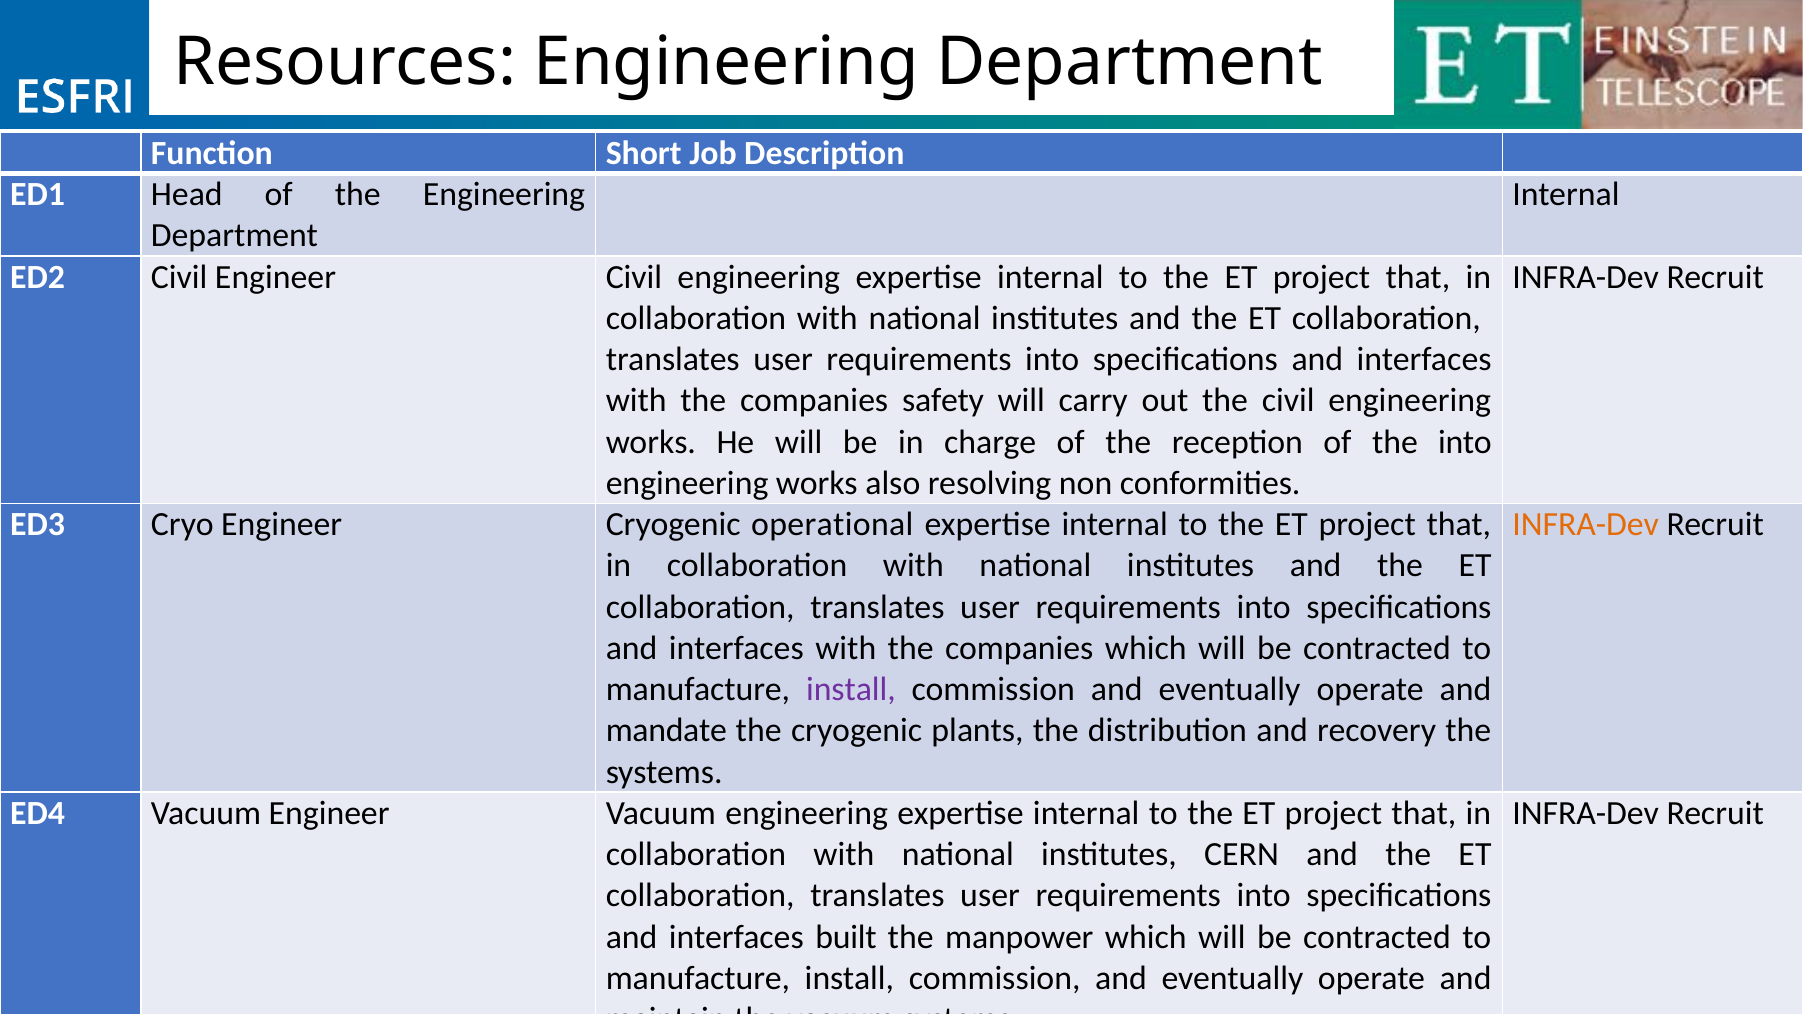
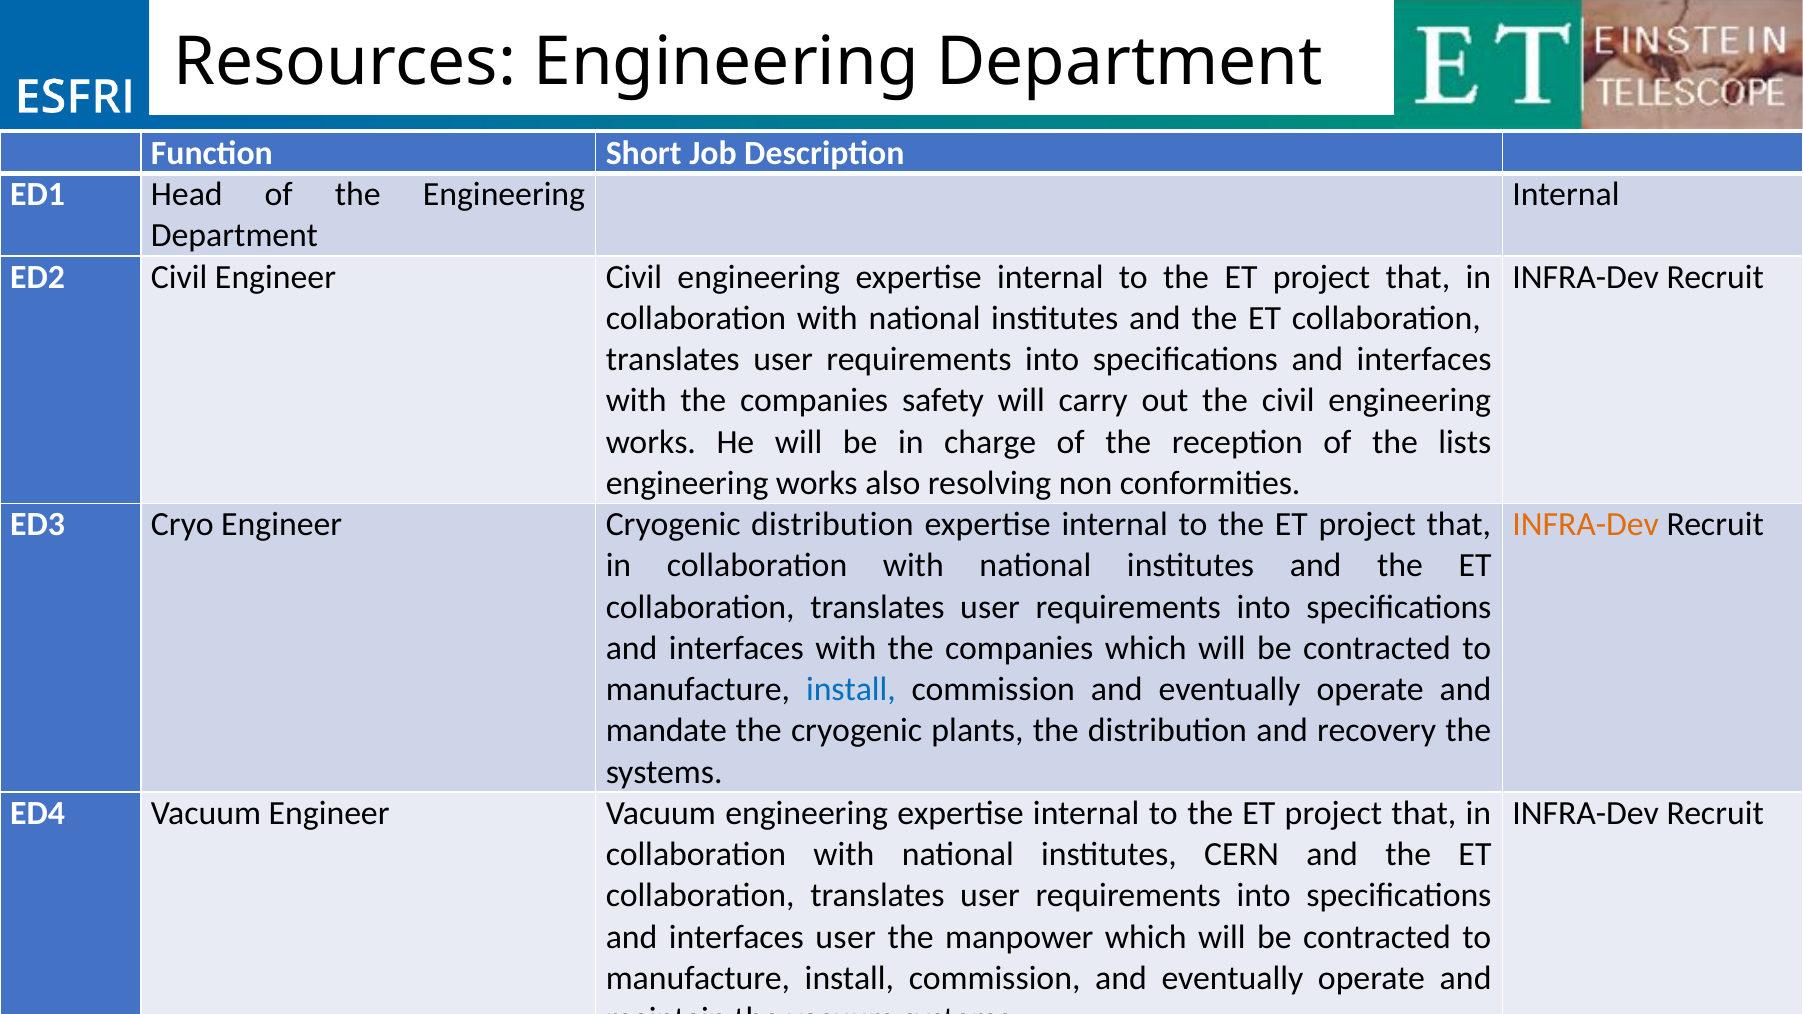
the into: into -> lists (1465, 442)
Cryogenic operational: operational -> distribution (832, 525)
install colour: purple -> blue (851, 690)
interfaces built: built -> user (846, 937)
